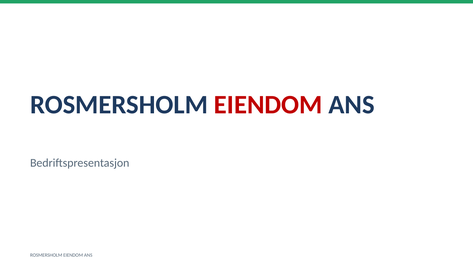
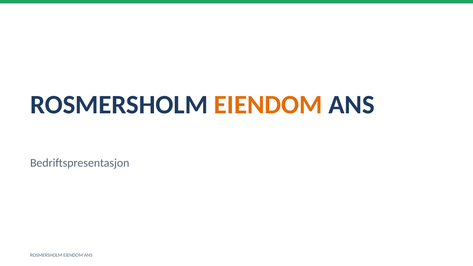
EIENDOM colour: red -> orange (268, 105)
